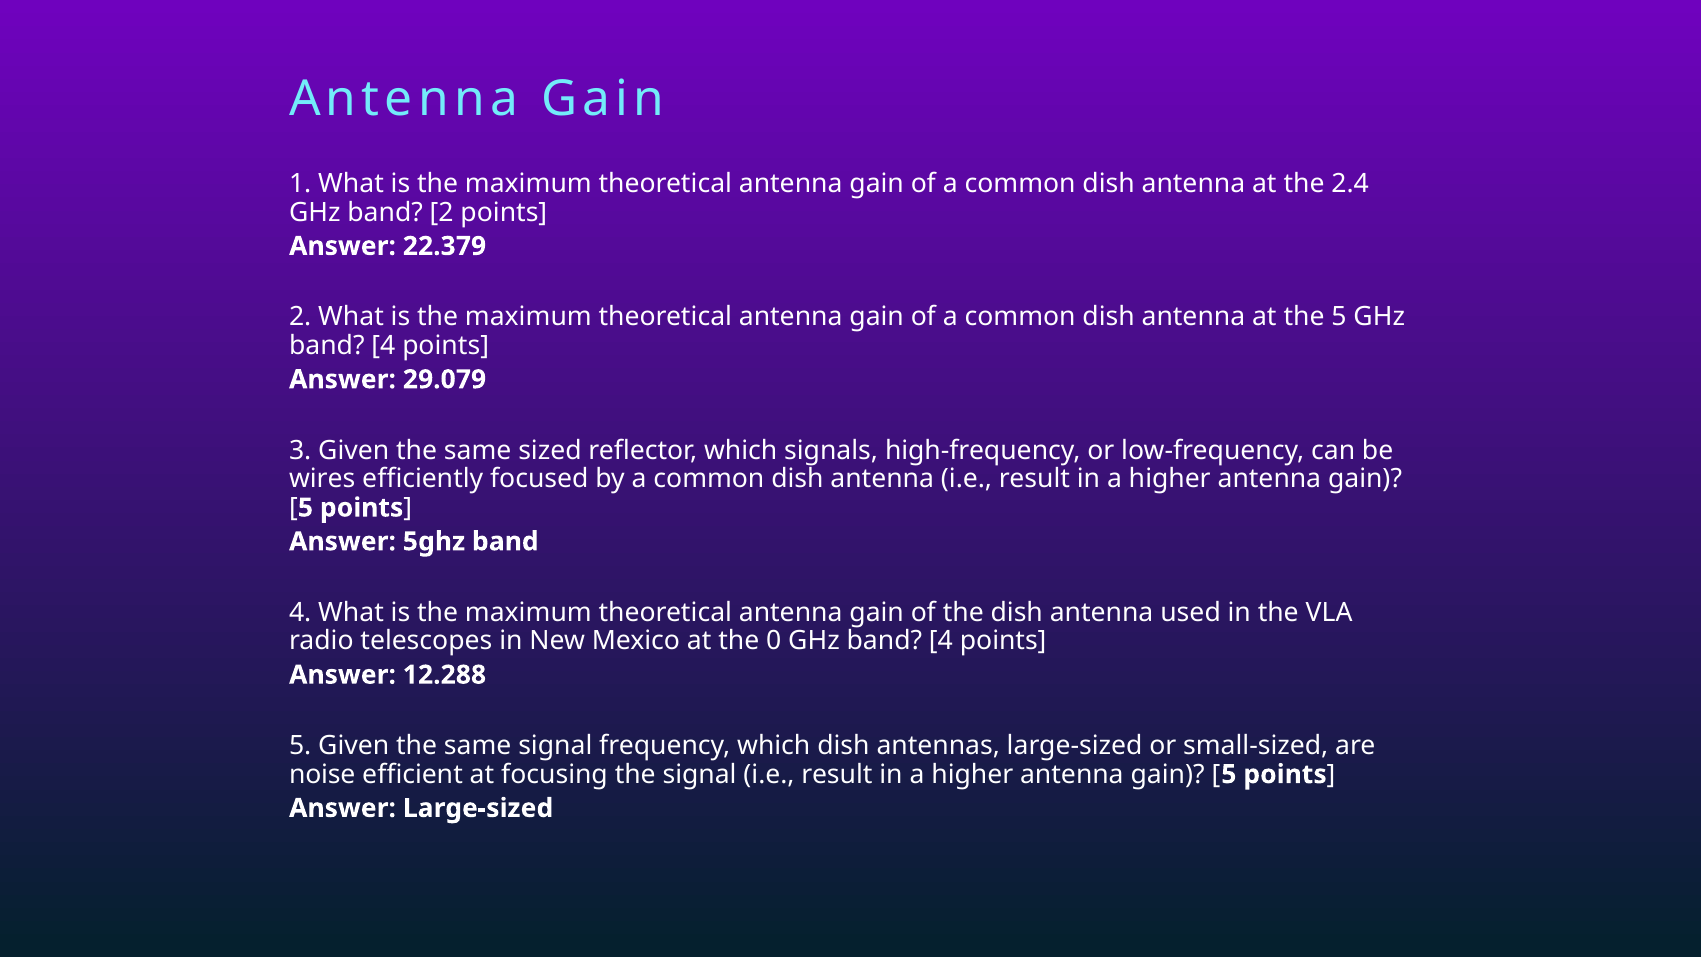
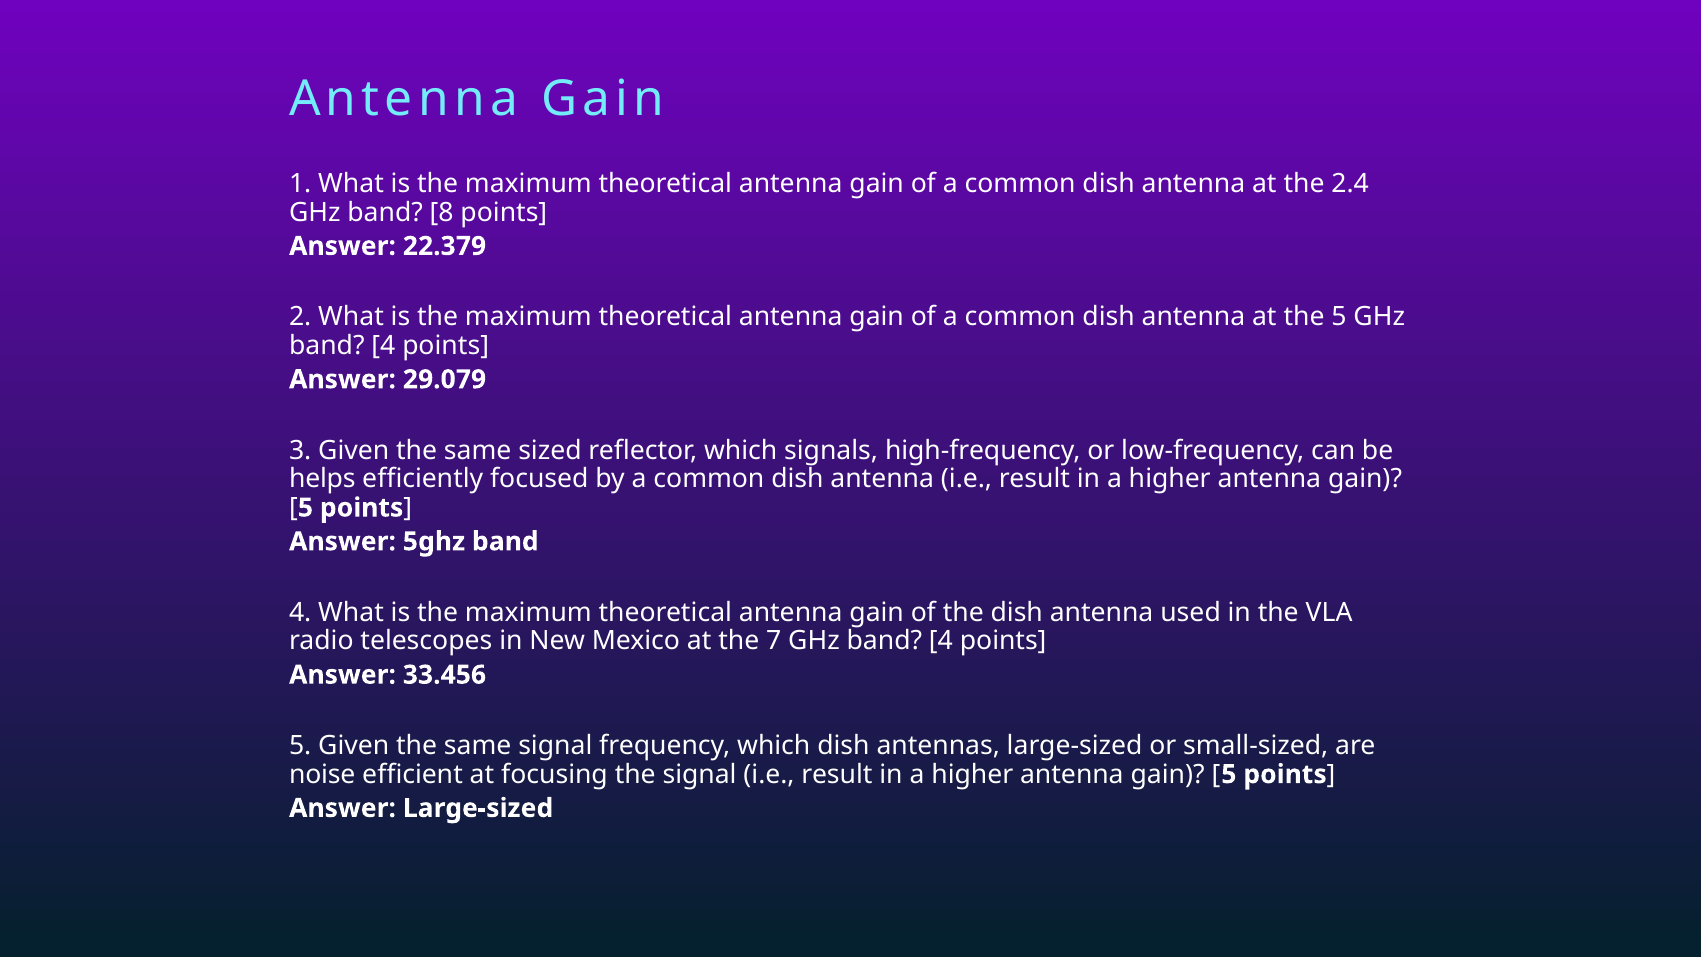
band 2: 2 -> 8 (442, 212)
wires: wires -> helps (322, 479)
0: 0 -> 7 (774, 641)
12.288: 12.288 -> 33.456 (444, 675)
